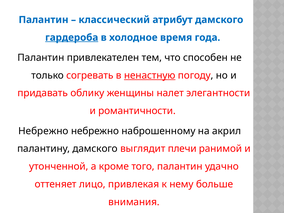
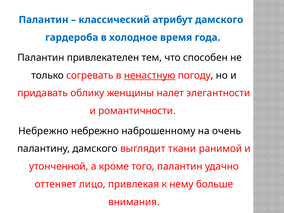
гардероба underline: present -> none (72, 38)
акрил: акрил -> очень (227, 131)
плечи: плечи -> ткани (182, 149)
